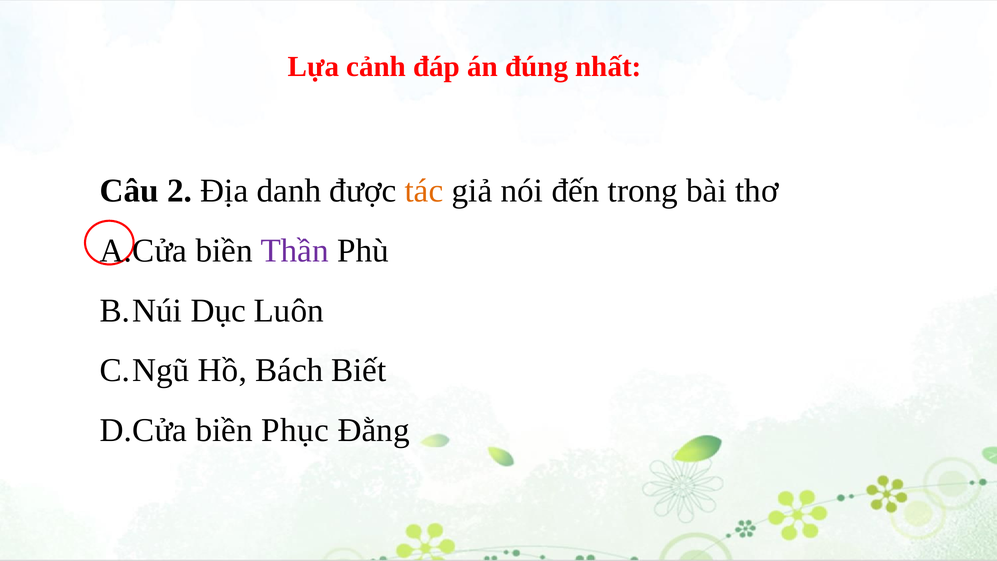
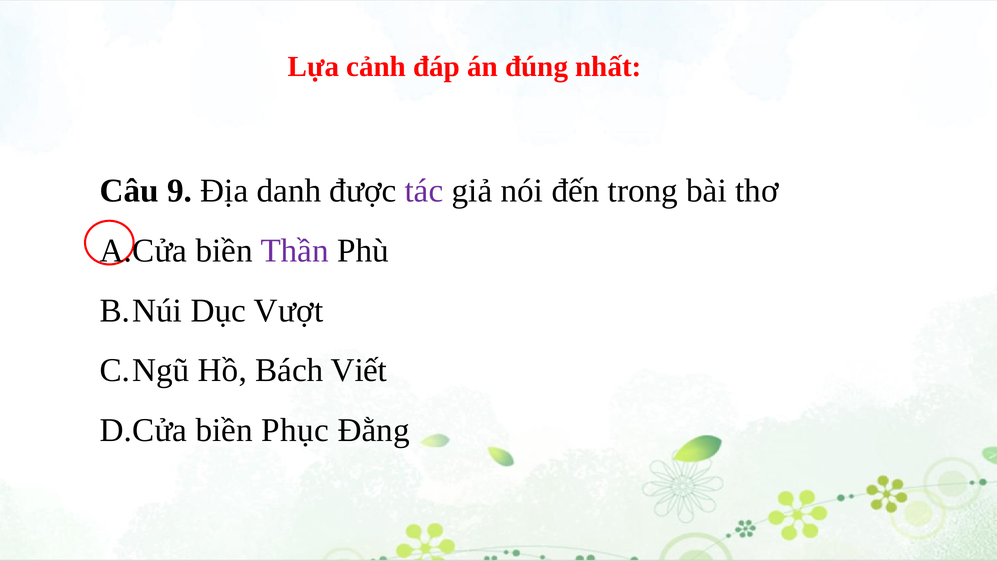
2: 2 -> 9 (180, 191)
tác colour: orange -> purple (424, 191)
Luôn: Luôn -> Vượt (289, 311)
Biết: Biết -> Viết (359, 370)
